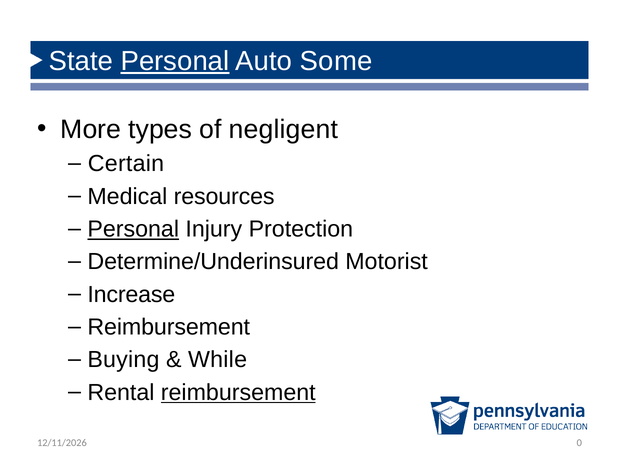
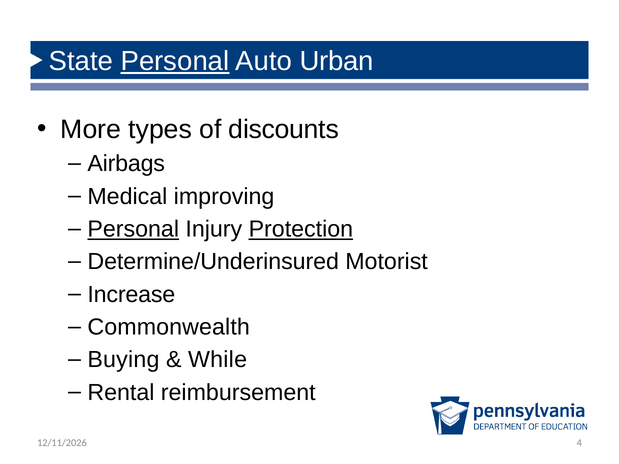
Some: Some -> Urban (337, 61)
negligent: negligent -> discounts (284, 129)
Certain: Certain -> Airbags (126, 164)
resources: resources -> improving (224, 197)
Protection underline: none -> present (301, 229)
Reimbursement: Reimbursement -> Commonwealth (169, 327)
reimbursement underline: present -> none (238, 393)
0: 0 -> 4 (579, 443)
